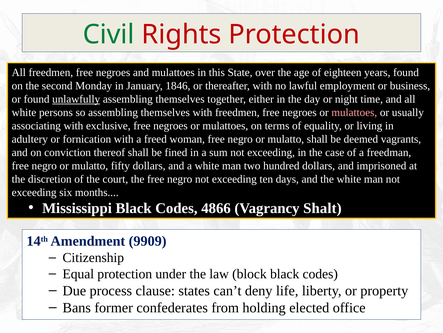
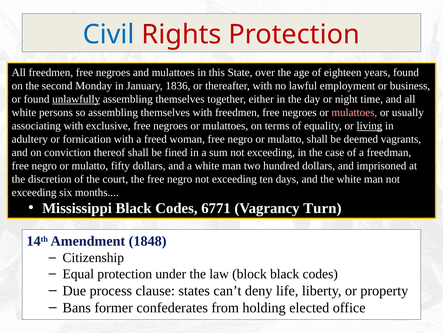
Civil colour: green -> blue (109, 34)
1846: 1846 -> 1836 (178, 86)
living underline: none -> present (369, 126)
4866: 4866 -> 6771 (216, 208)
Shalt: Shalt -> Turn (322, 208)
9909: 9909 -> 1848 (148, 241)
